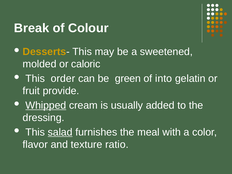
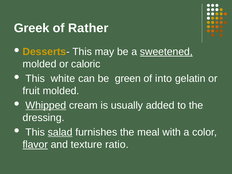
Break: Break -> Greek (32, 28)
Colour: Colour -> Rather (88, 28)
sweetened underline: none -> present (166, 52)
order: order -> white (63, 79)
fruit provide: provide -> molded (61, 91)
flavor underline: none -> present (35, 145)
